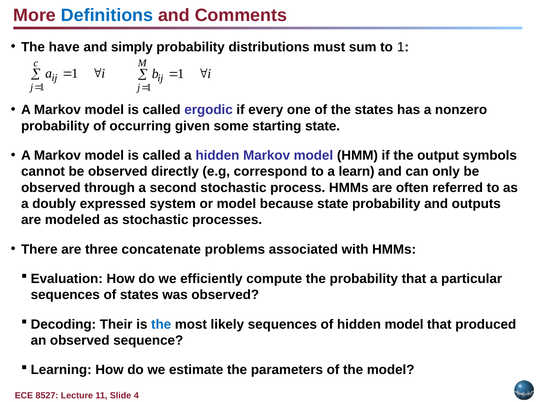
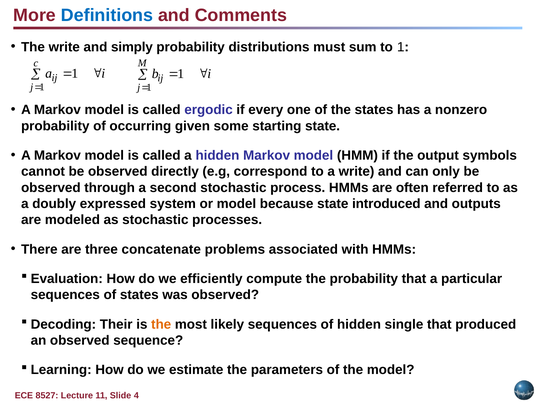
The have: have -> write (64, 47)
a learn: learn -> write (356, 172)
state probability: probability -> introduced (386, 204)
the colour: blue -> orange (161, 324)
hidden model: model -> single (404, 324)
